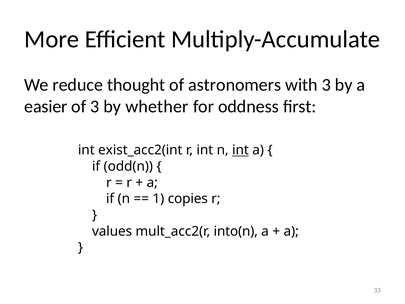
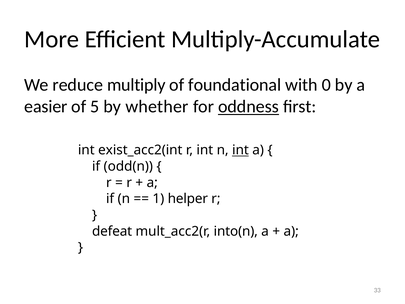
thought: thought -> multiply (136, 85)
astronomers: astronomers -> foundational (235, 85)
with 3: 3 -> 0 (326, 85)
of 3: 3 -> 5 (95, 107)
oddness underline: none -> present (248, 107)
copies: copies -> helper (188, 199)
values: values -> defeat (112, 231)
